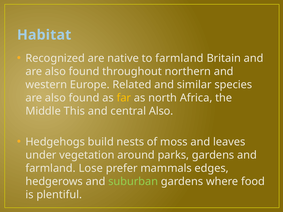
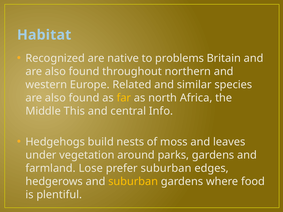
to farmland: farmland -> problems (180, 58)
central Also: Also -> Info (161, 111)
prefer mammals: mammals -> suburban (166, 168)
suburban colour: light green -> yellow (133, 182)
